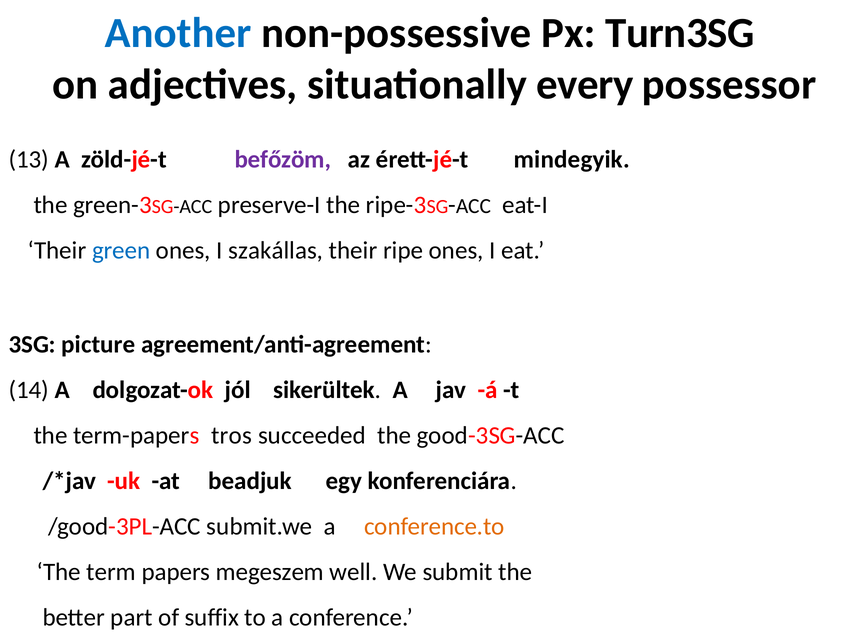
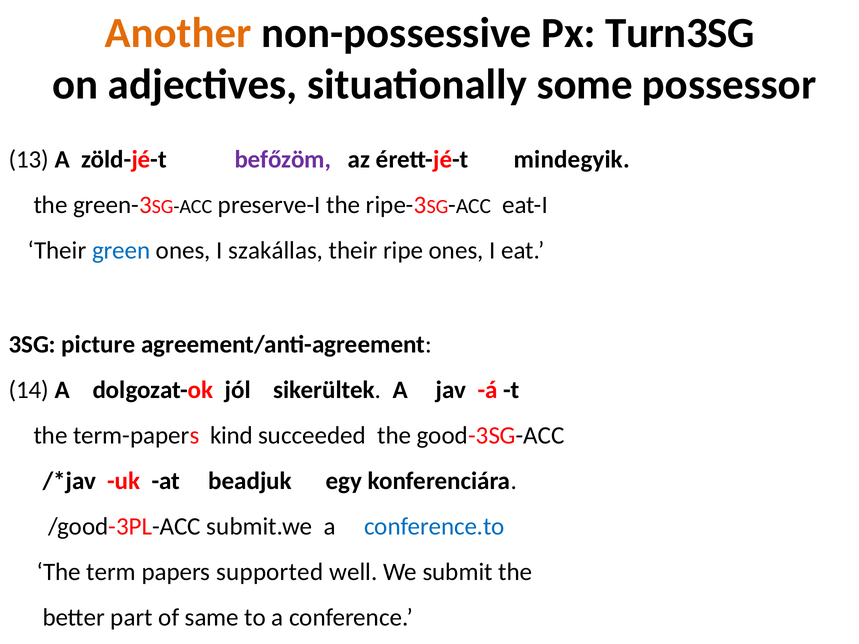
Another colour: blue -> orange (178, 33)
every: every -> some (585, 85)
tros: tros -> kind (232, 436)
conference.to colour: orange -> blue (434, 527)
megeszem: megeszem -> supported (270, 572)
suffix: suffix -> same (212, 618)
